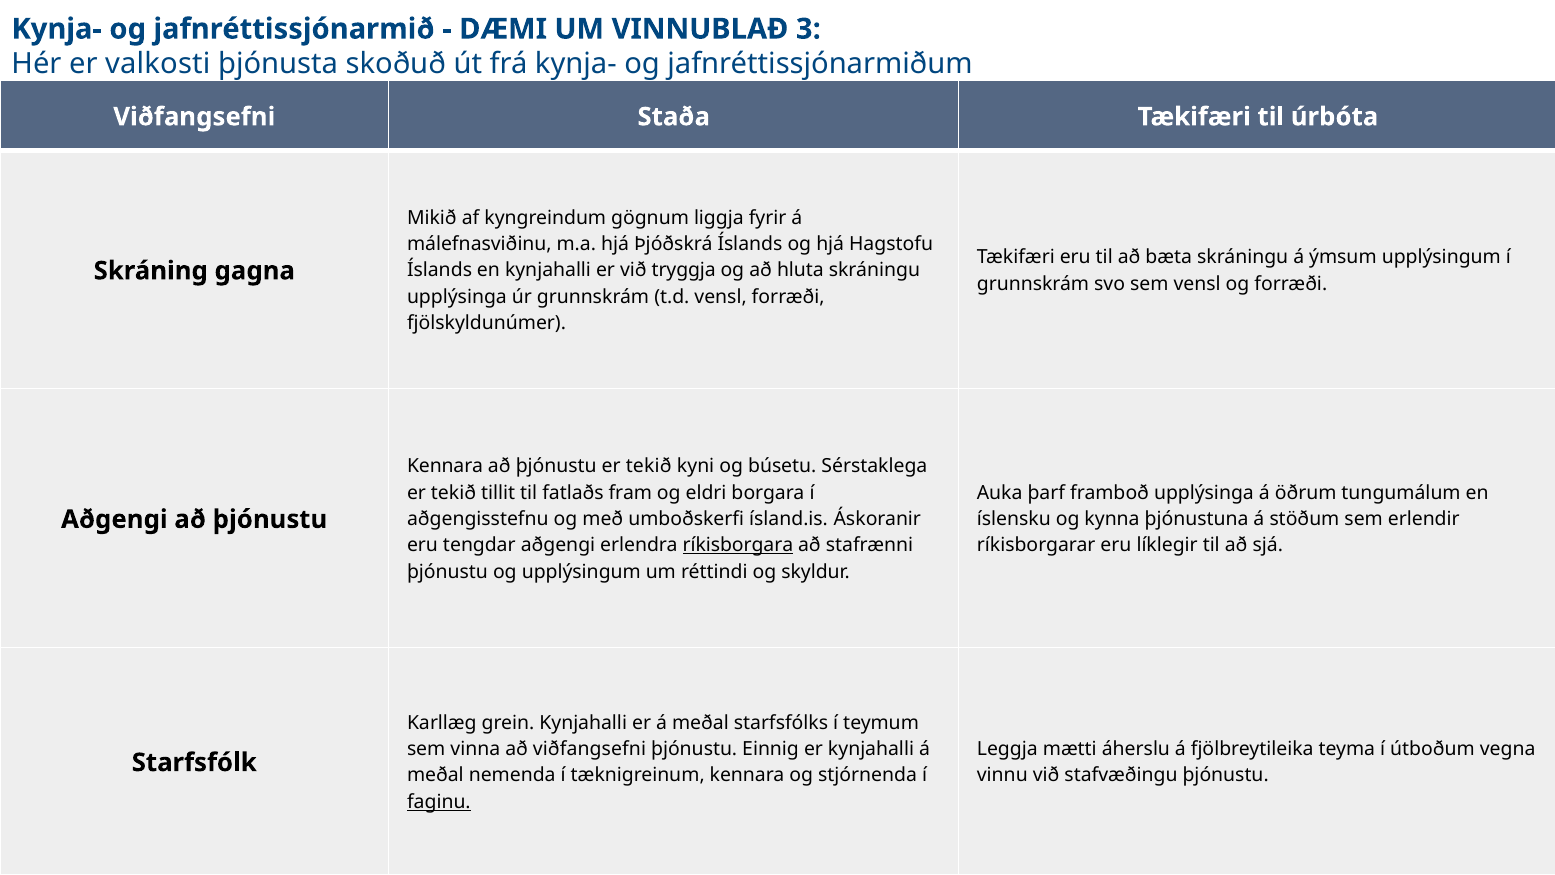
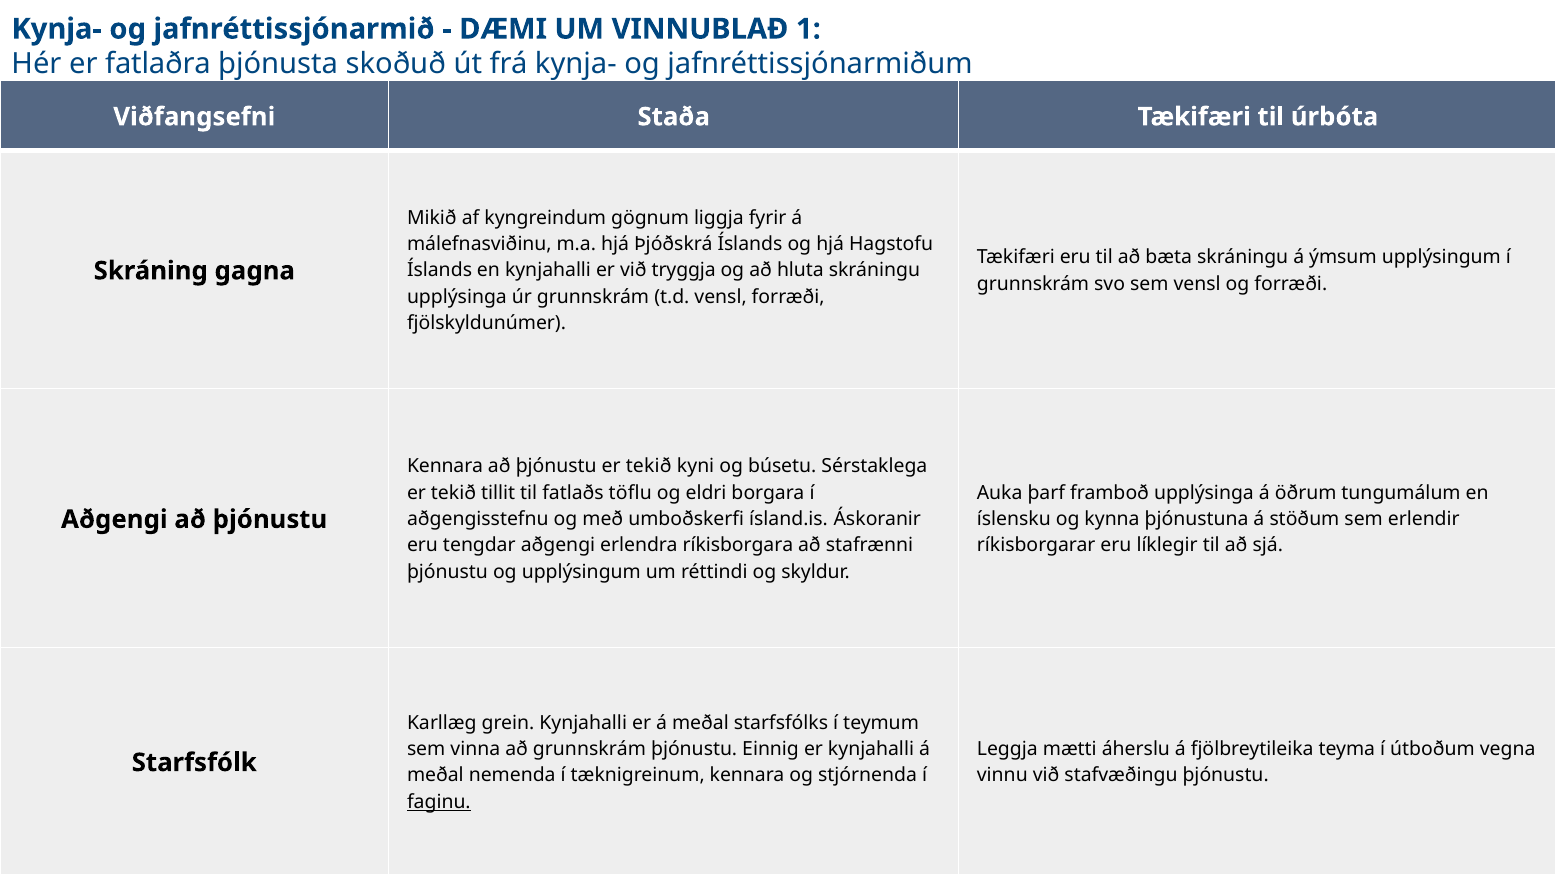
3: 3 -> 1 (808, 29)
valkosti: valkosti -> fatlaðra (158, 64)
fram: fram -> töflu (630, 492)
ríkisborgara underline: present -> none (738, 545)
að viðfangsefni: viðfangsefni -> grunnskrám (589, 749)
